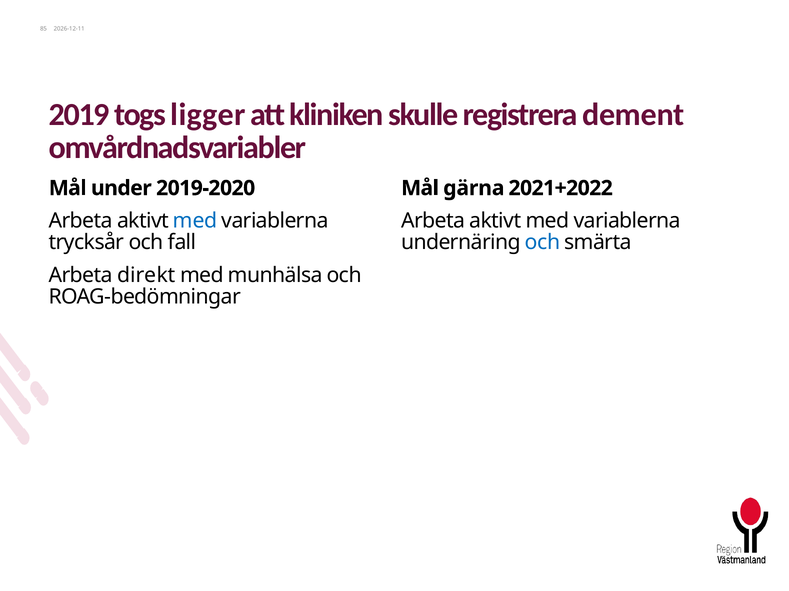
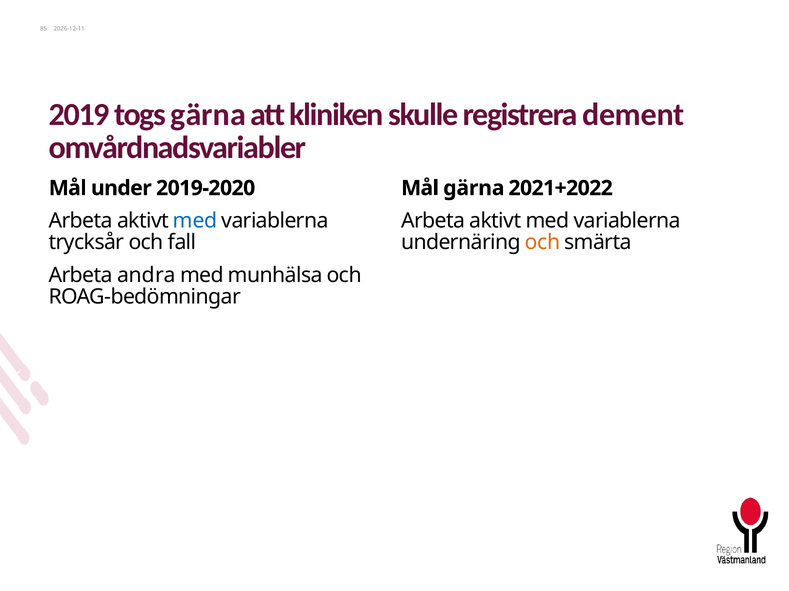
togs ligger: ligger -> gärna (208, 115)
och colour: blue -> orange (543, 243)
direkt: direkt -> andra (146, 276)
